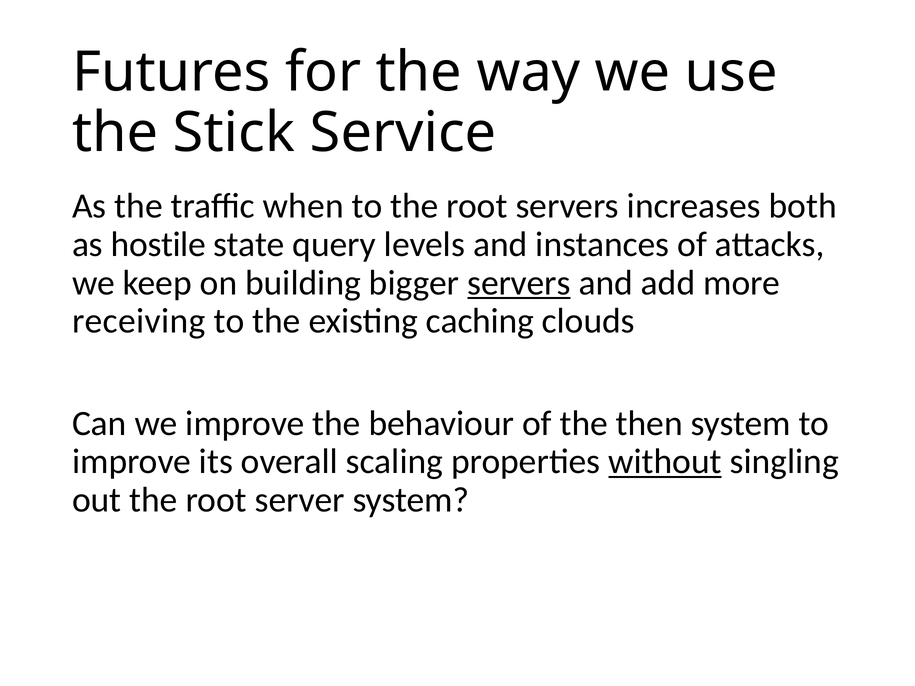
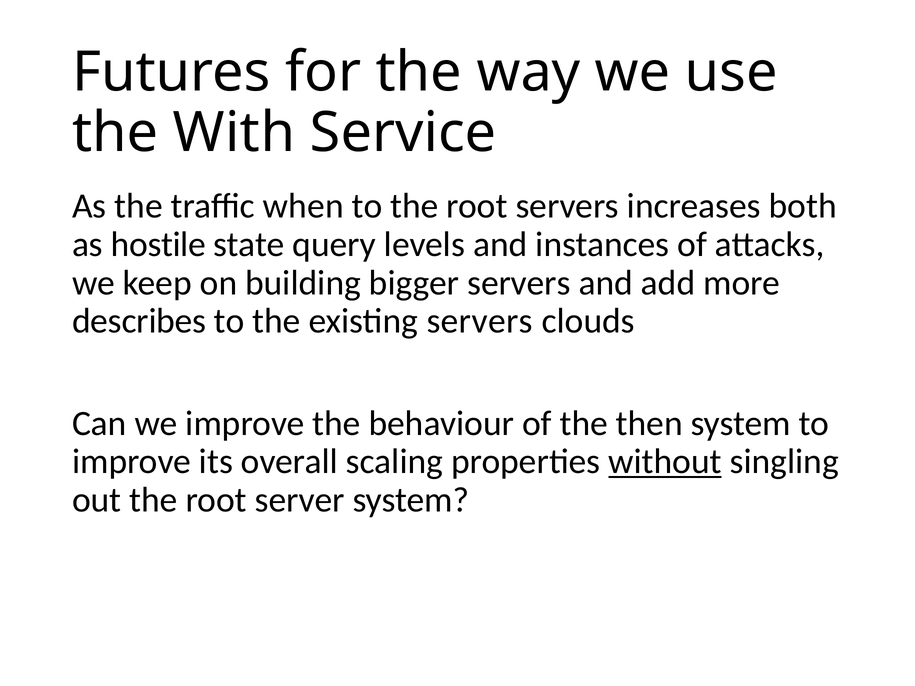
Stick: Stick -> With (234, 133)
servers underline: present -> none (519, 283)
receiving: receiving -> describes (139, 321)
existing caching: caching -> servers (480, 321)
